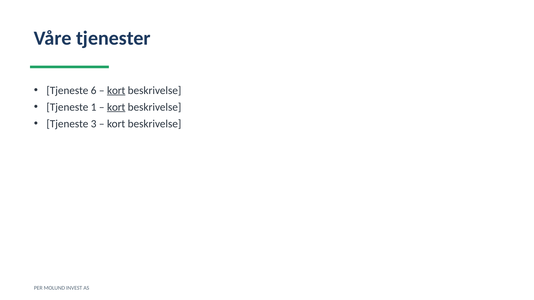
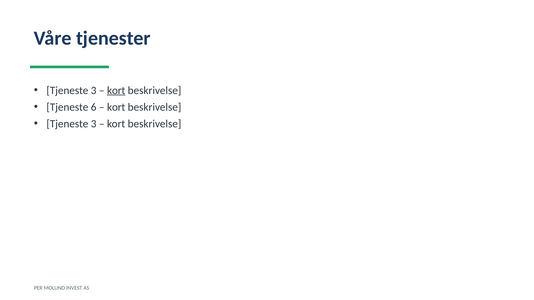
6: 6 -> 3 (94, 90)
1: 1 -> 6 (94, 107)
kort underline: present -> none (116, 107)
